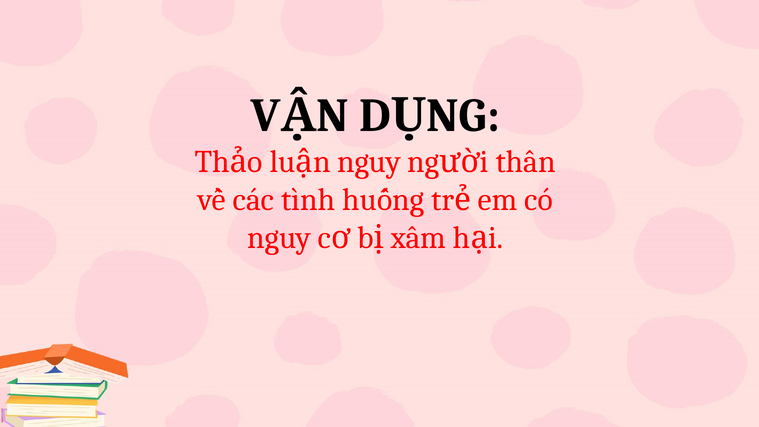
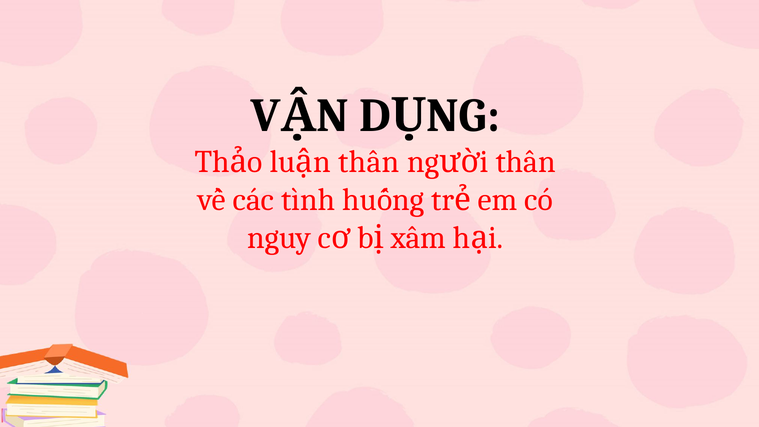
nguy: nguy -> thân (369, 162)
